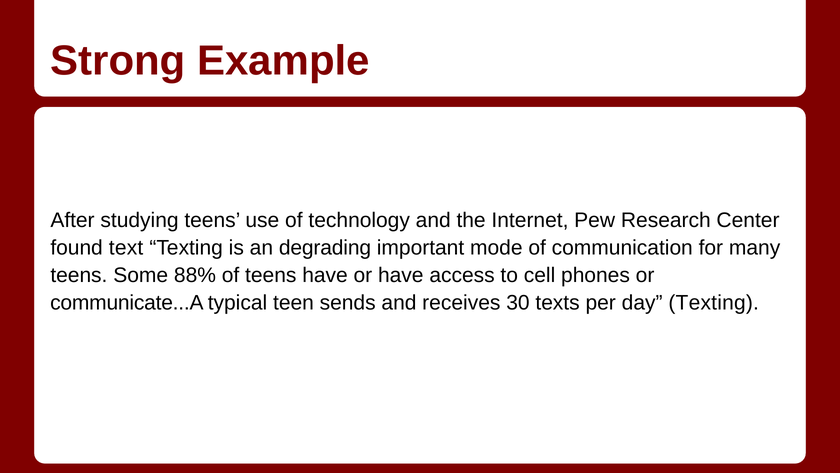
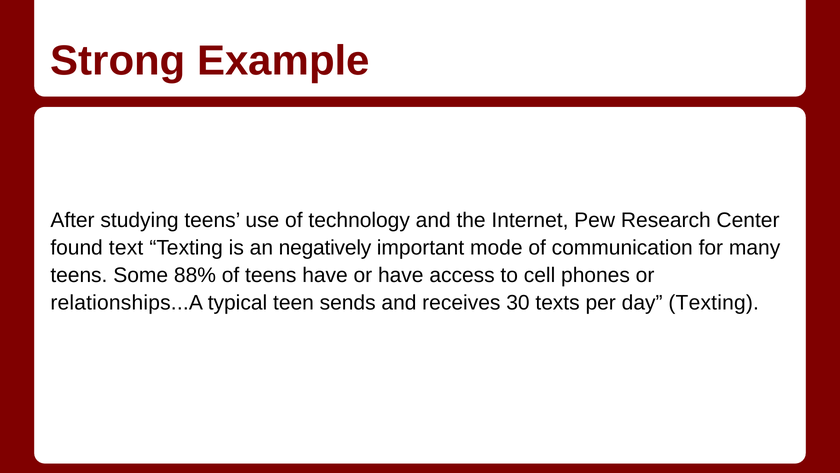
degrading: degrading -> negatively (325, 248)
communicate...A: communicate...A -> relationships...A (127, 303)
